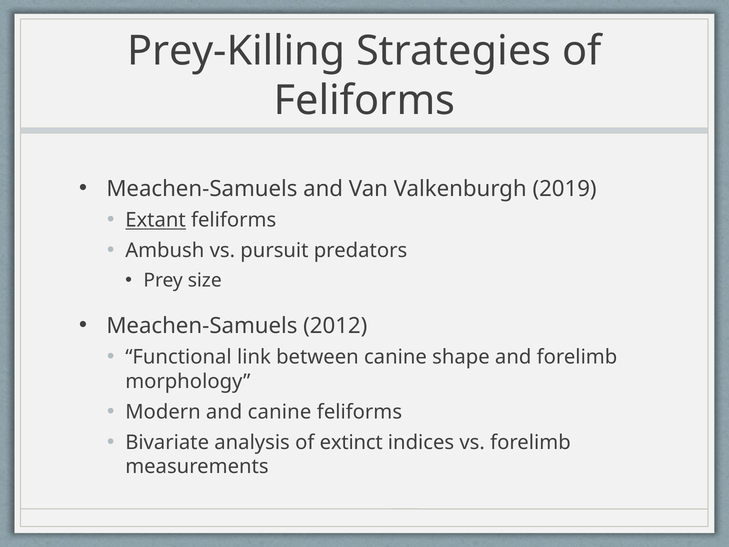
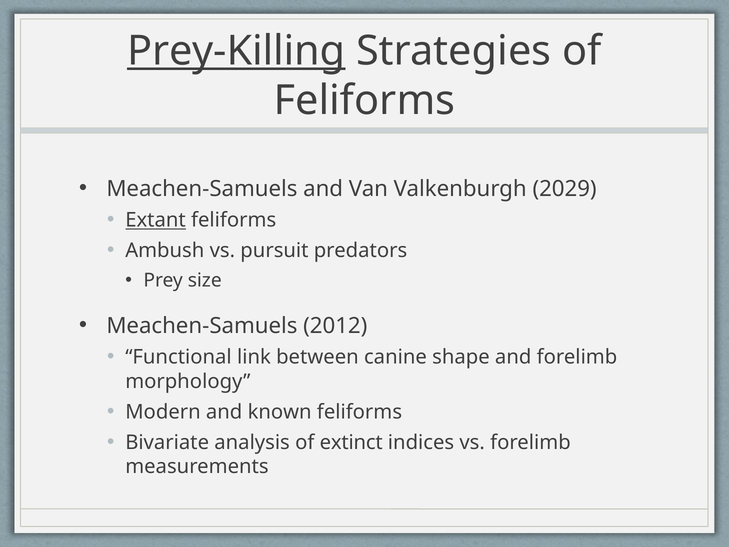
Prey-Killing underline: none -> present (236, 51)
2019: 2019 -> 2029 (565, 189)
and canine: canine -> known (280, 412)
